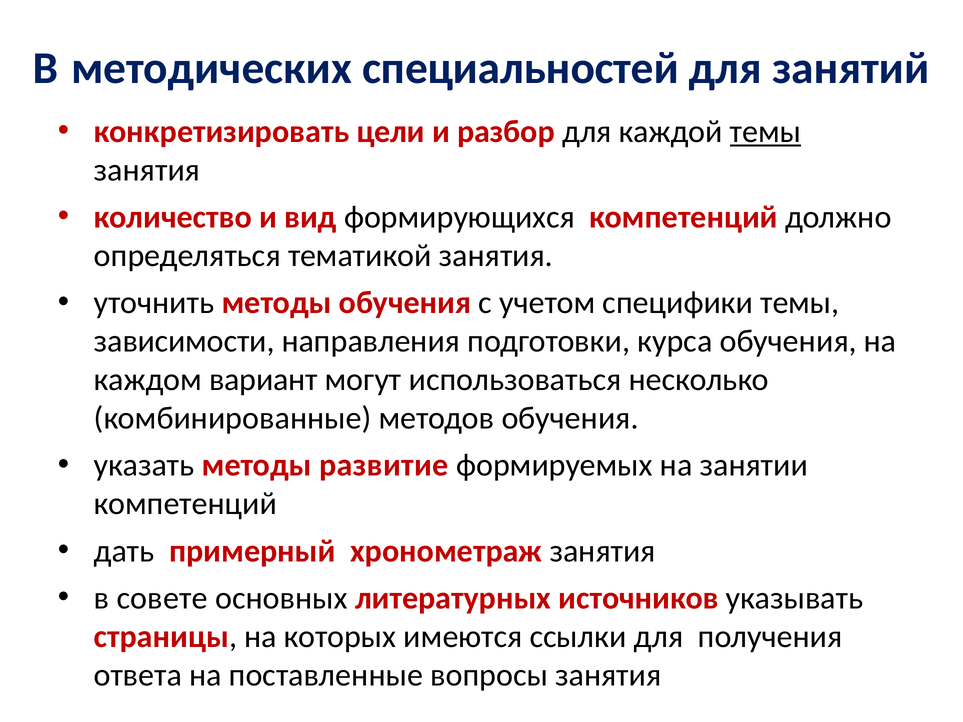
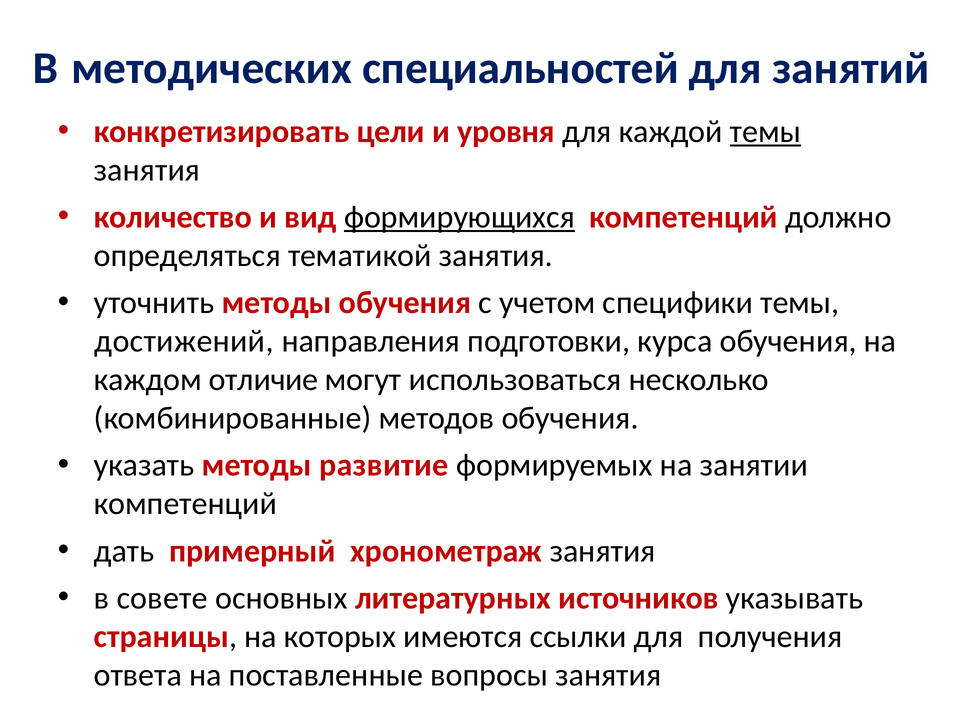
разбор: разбор -> уровня (506, 132)
формирующихся underline: none -> present (460, 217)
зависимости: зависимости -> достижений (184, 341)
вариант: вариант -> отличие (263, 380)
